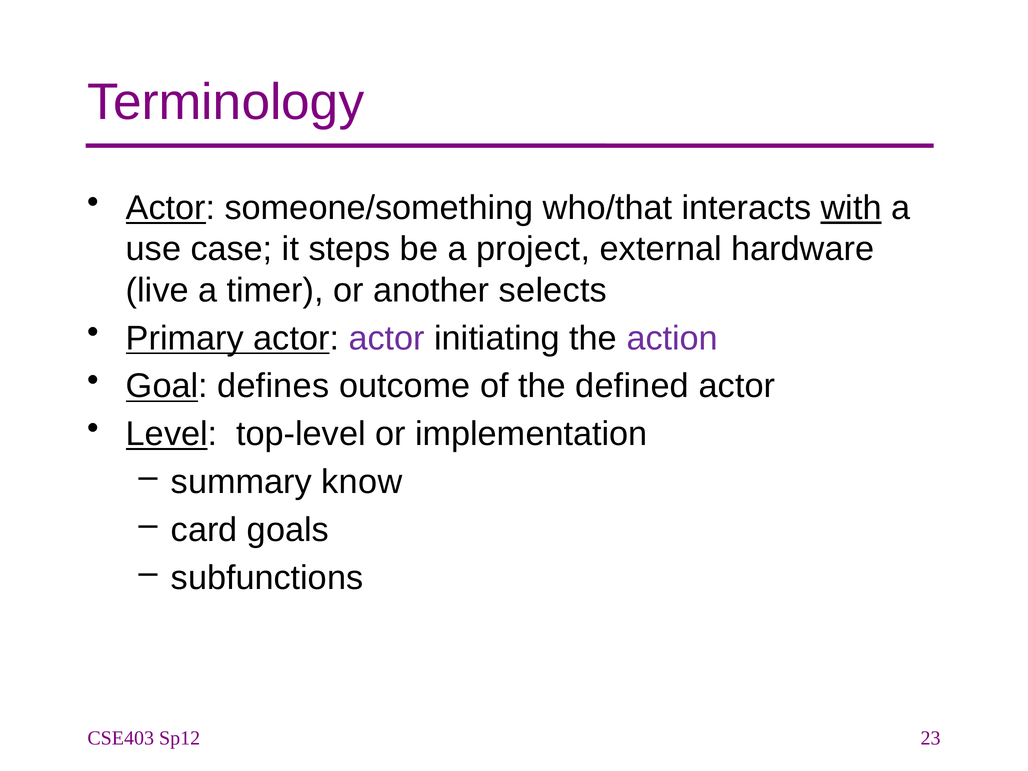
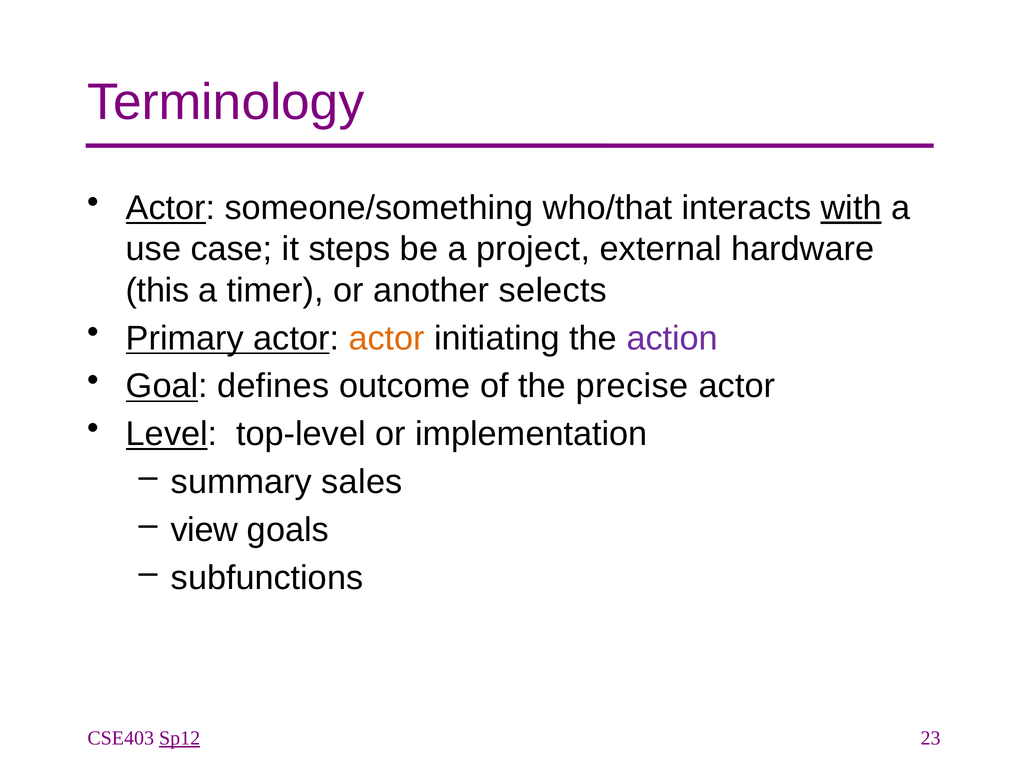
live: live -> this (158, 290)
actor colour: purple -> orange (387, 338)
defined: defined -> precise (632, 386)
know: know -> sales (362, 482)
card: card -> view (204, 530)
Sp12 underline: none -> present (180, 738)
